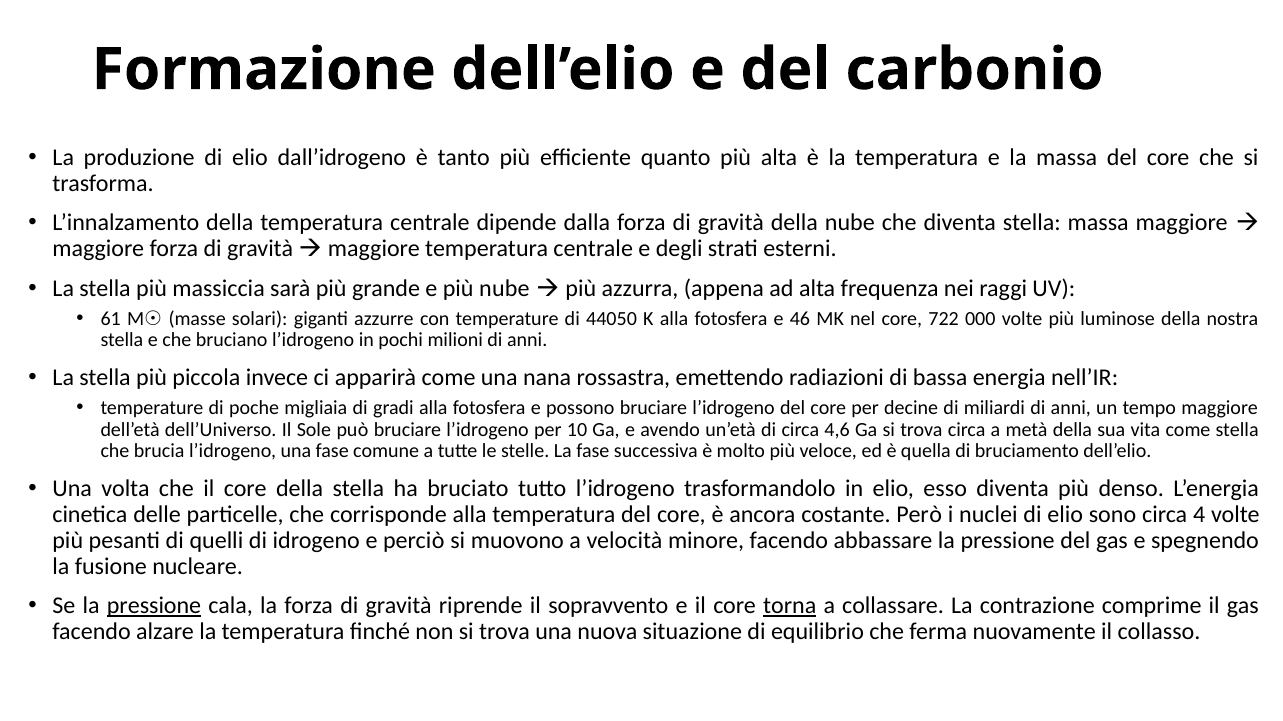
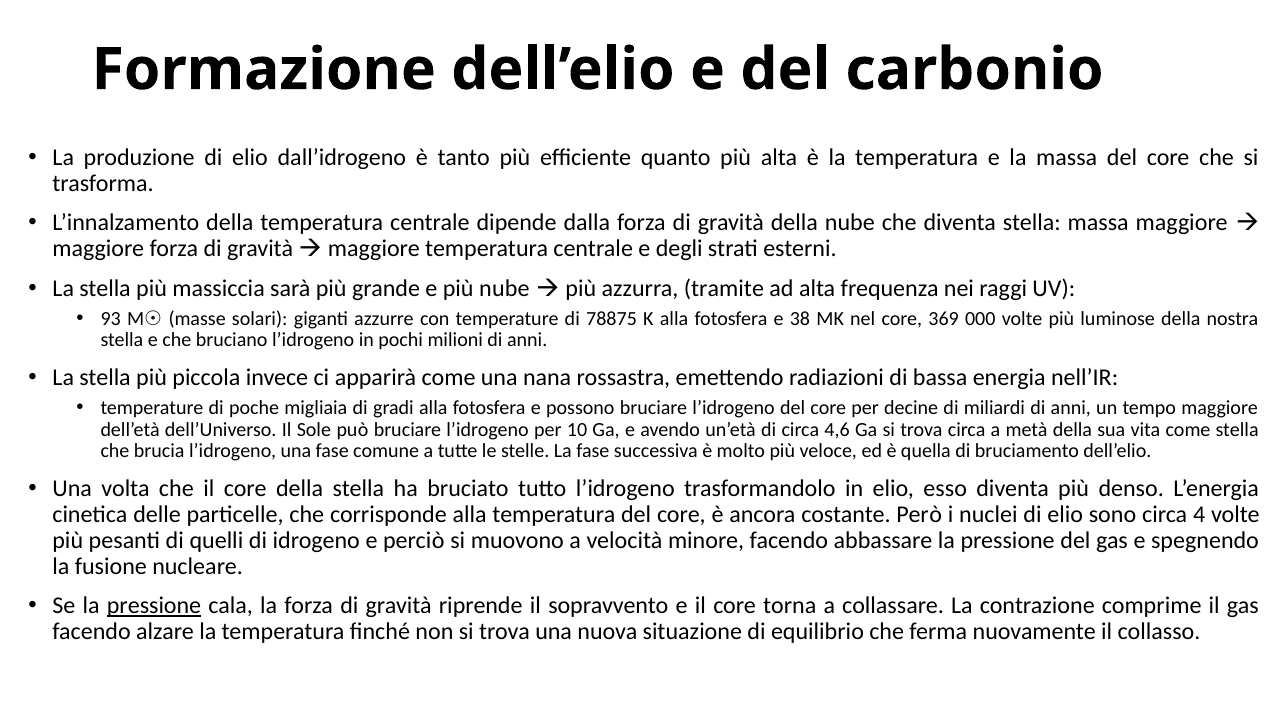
appena: appena -> tramite (724, 288)
61: 61 -> 93 (111, 319)
44050: 44050 -> 78875 (612, 319)
46: 46 -> 38 (800, 319)
722: 722 -> 369 (944, 319)
torna underline: present -> none (790, 606)
